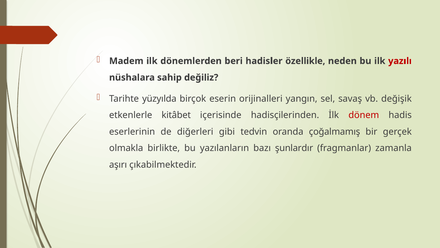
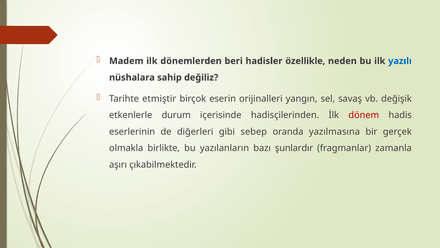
yazılı colour: red -> blue (400, 61)
yüzyılda: yüzyılda -> etmiştir (159, 98)
kitâbet: kitâbet -> durum (176, 115)
tedvin: tedvin -> sebep (254, 131)
çoğalmamış: çoğalmamış -> yazılmasına (334, 131)
